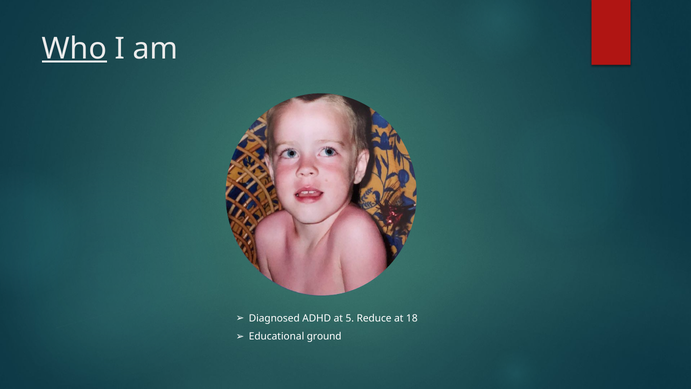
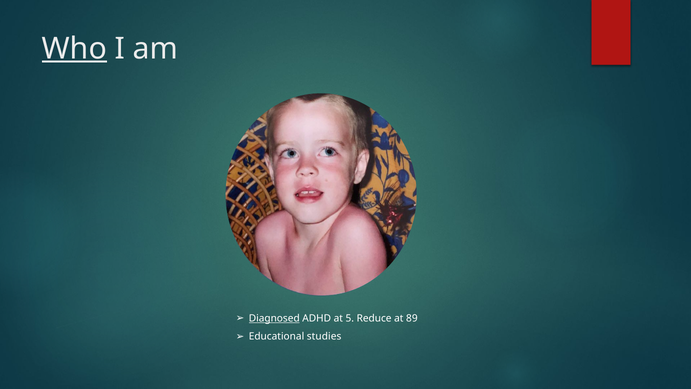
Diagnosed underline: none -> present (274, 318)
18: 18 -> 89 (412, 318)
ground: ground -> studies (324, 336)
